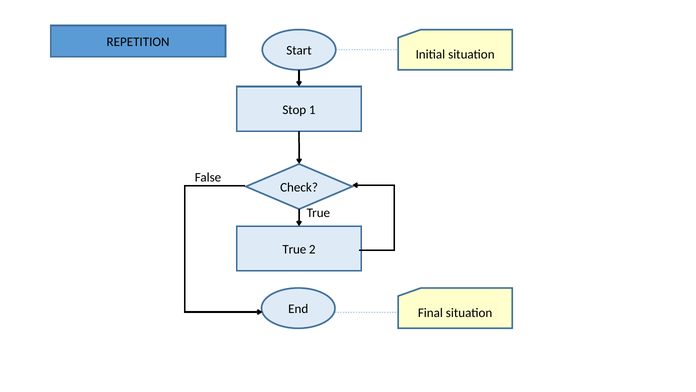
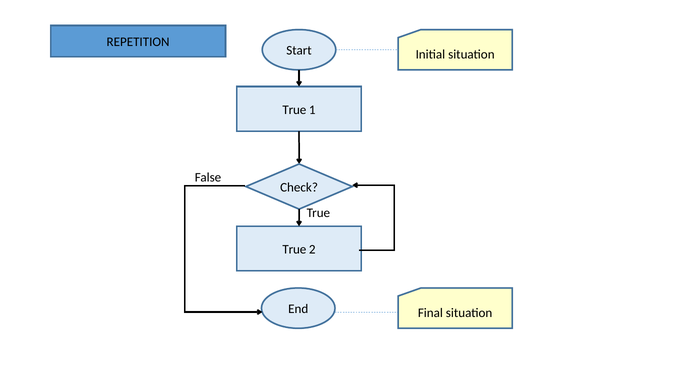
Stop: Stop -> True (294, 110)
